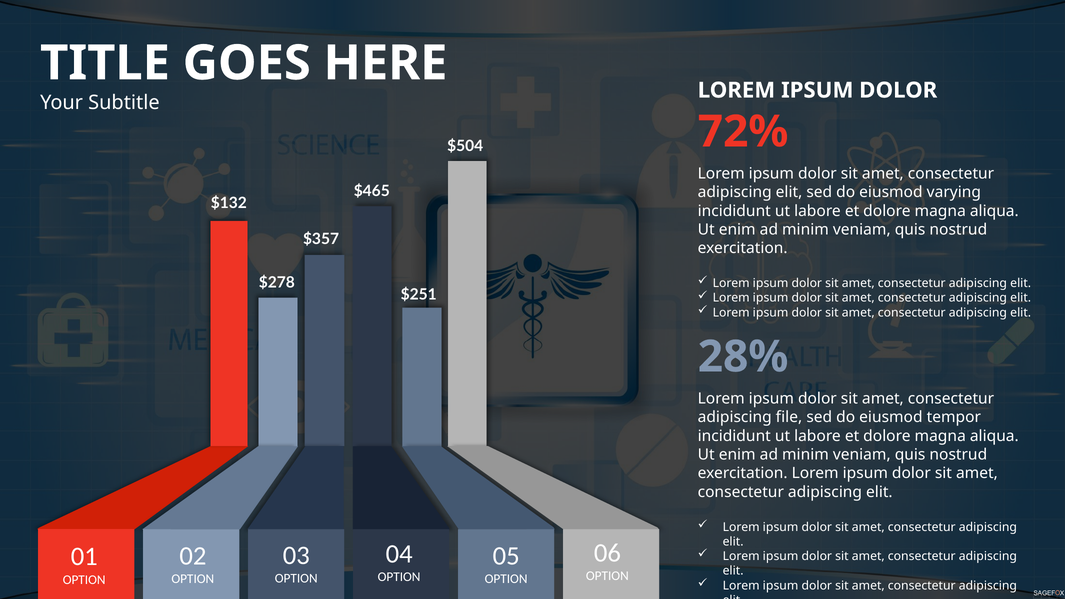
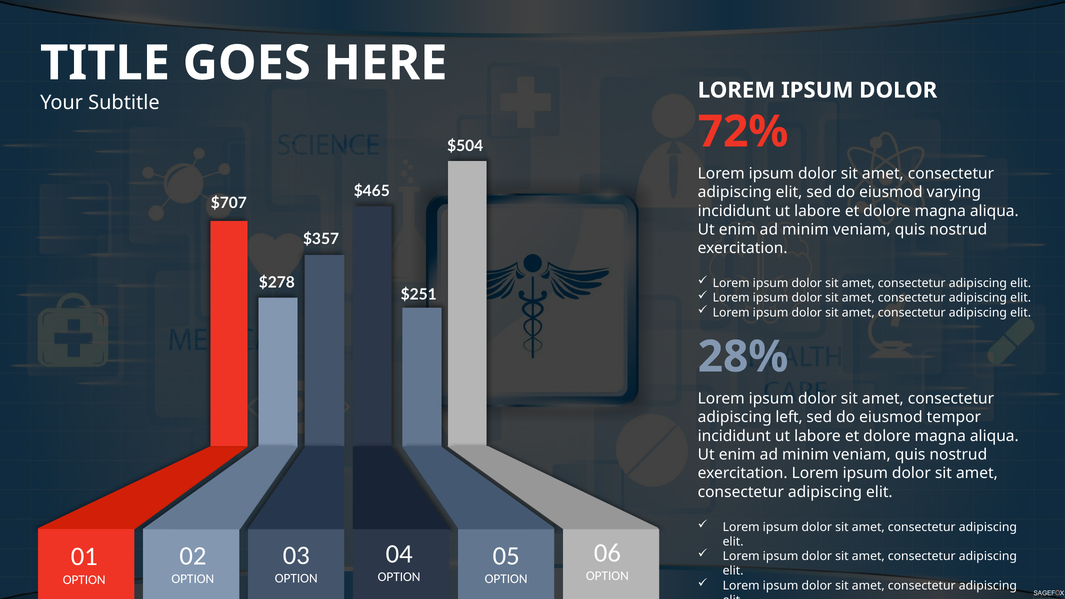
$132: $132 -> $707 (229, 203)
file: file -> left (789, 417)
